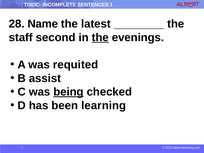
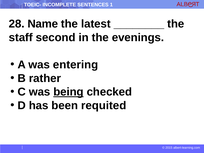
the underline: present -> none (100, 37)
requited: requited -> entering (76, 65)
assist: assist -> rather (45, 78)
learning: learning -> requited (104, 105)
